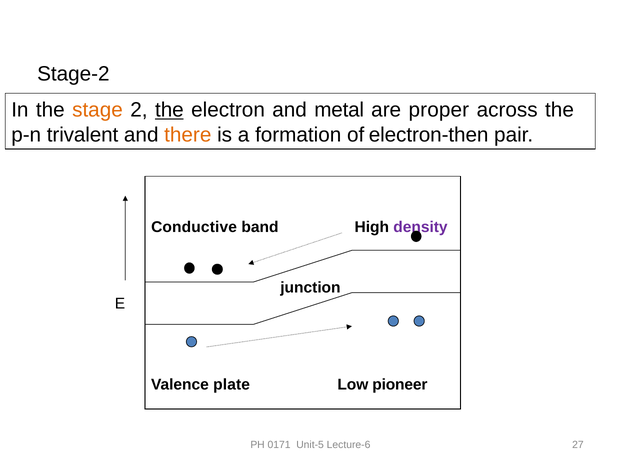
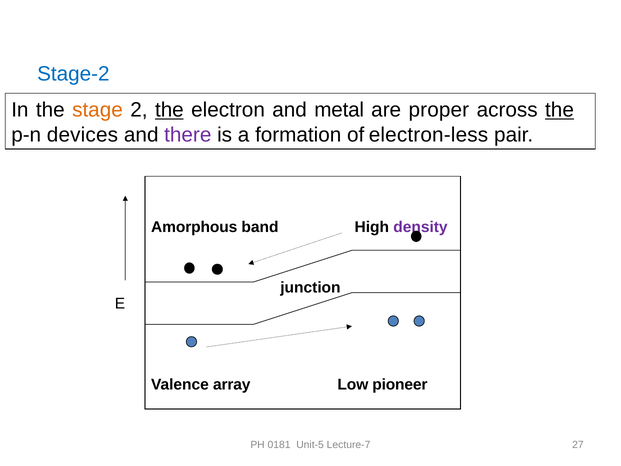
Stage-2 colour: black -> blue (73, 74)
the underline: none -> present (560, 110)
trivalent: trivalent -> devices (82, 135)
there colour: orange -> purple (188, 135)
electron-then: electron-then -> electron-less (428, 135)
Conductive: Conductive -> Amorphous (194, 227)
plate: plate -> array (232, 384)
0171: 0171 -> 0181 (279, 445)
Lecture-6: Lecture-6 -> Lecture-7 (349, 445)
